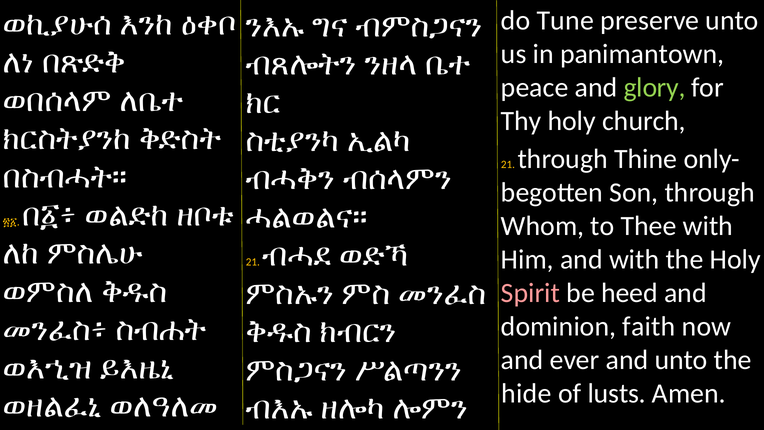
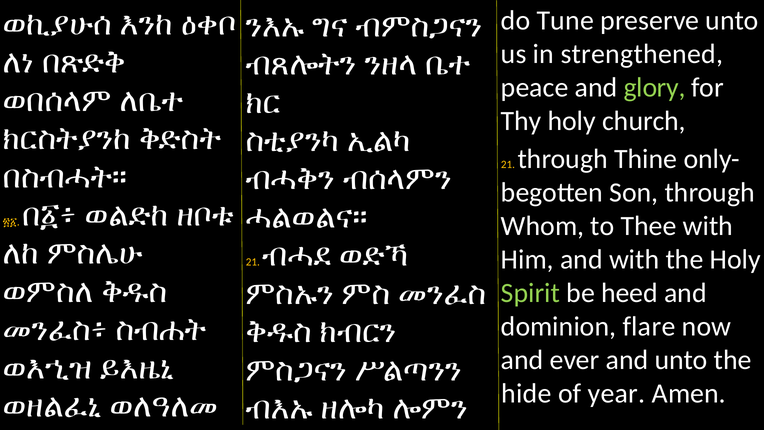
panimantown: panimantown -> strengthened (642, 54)
Spirit colour: pink -> light green (531, 293)
faith: faith -> flare (649, 326)
lusts: lusts -> year (617, 393)
